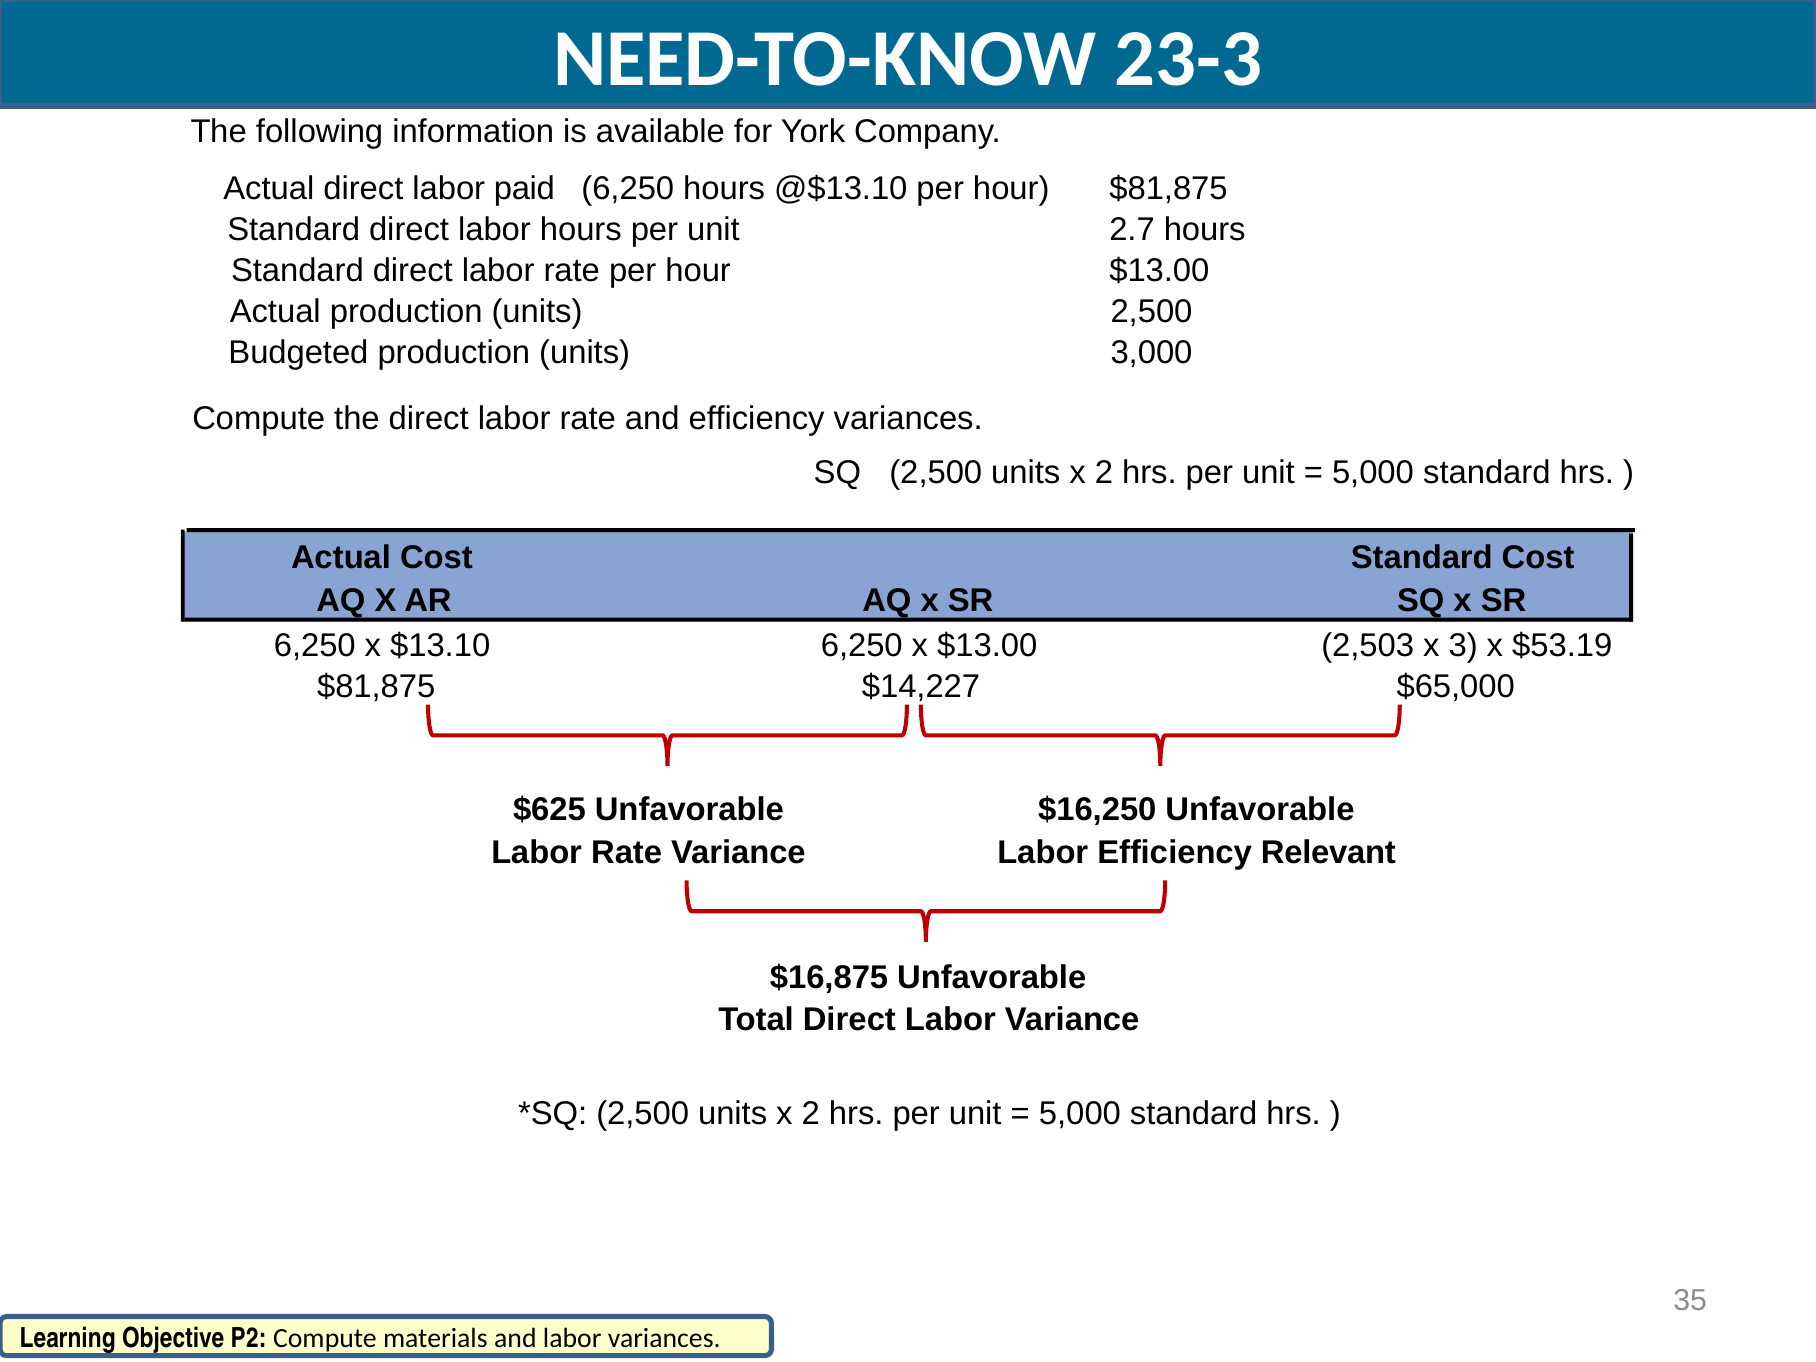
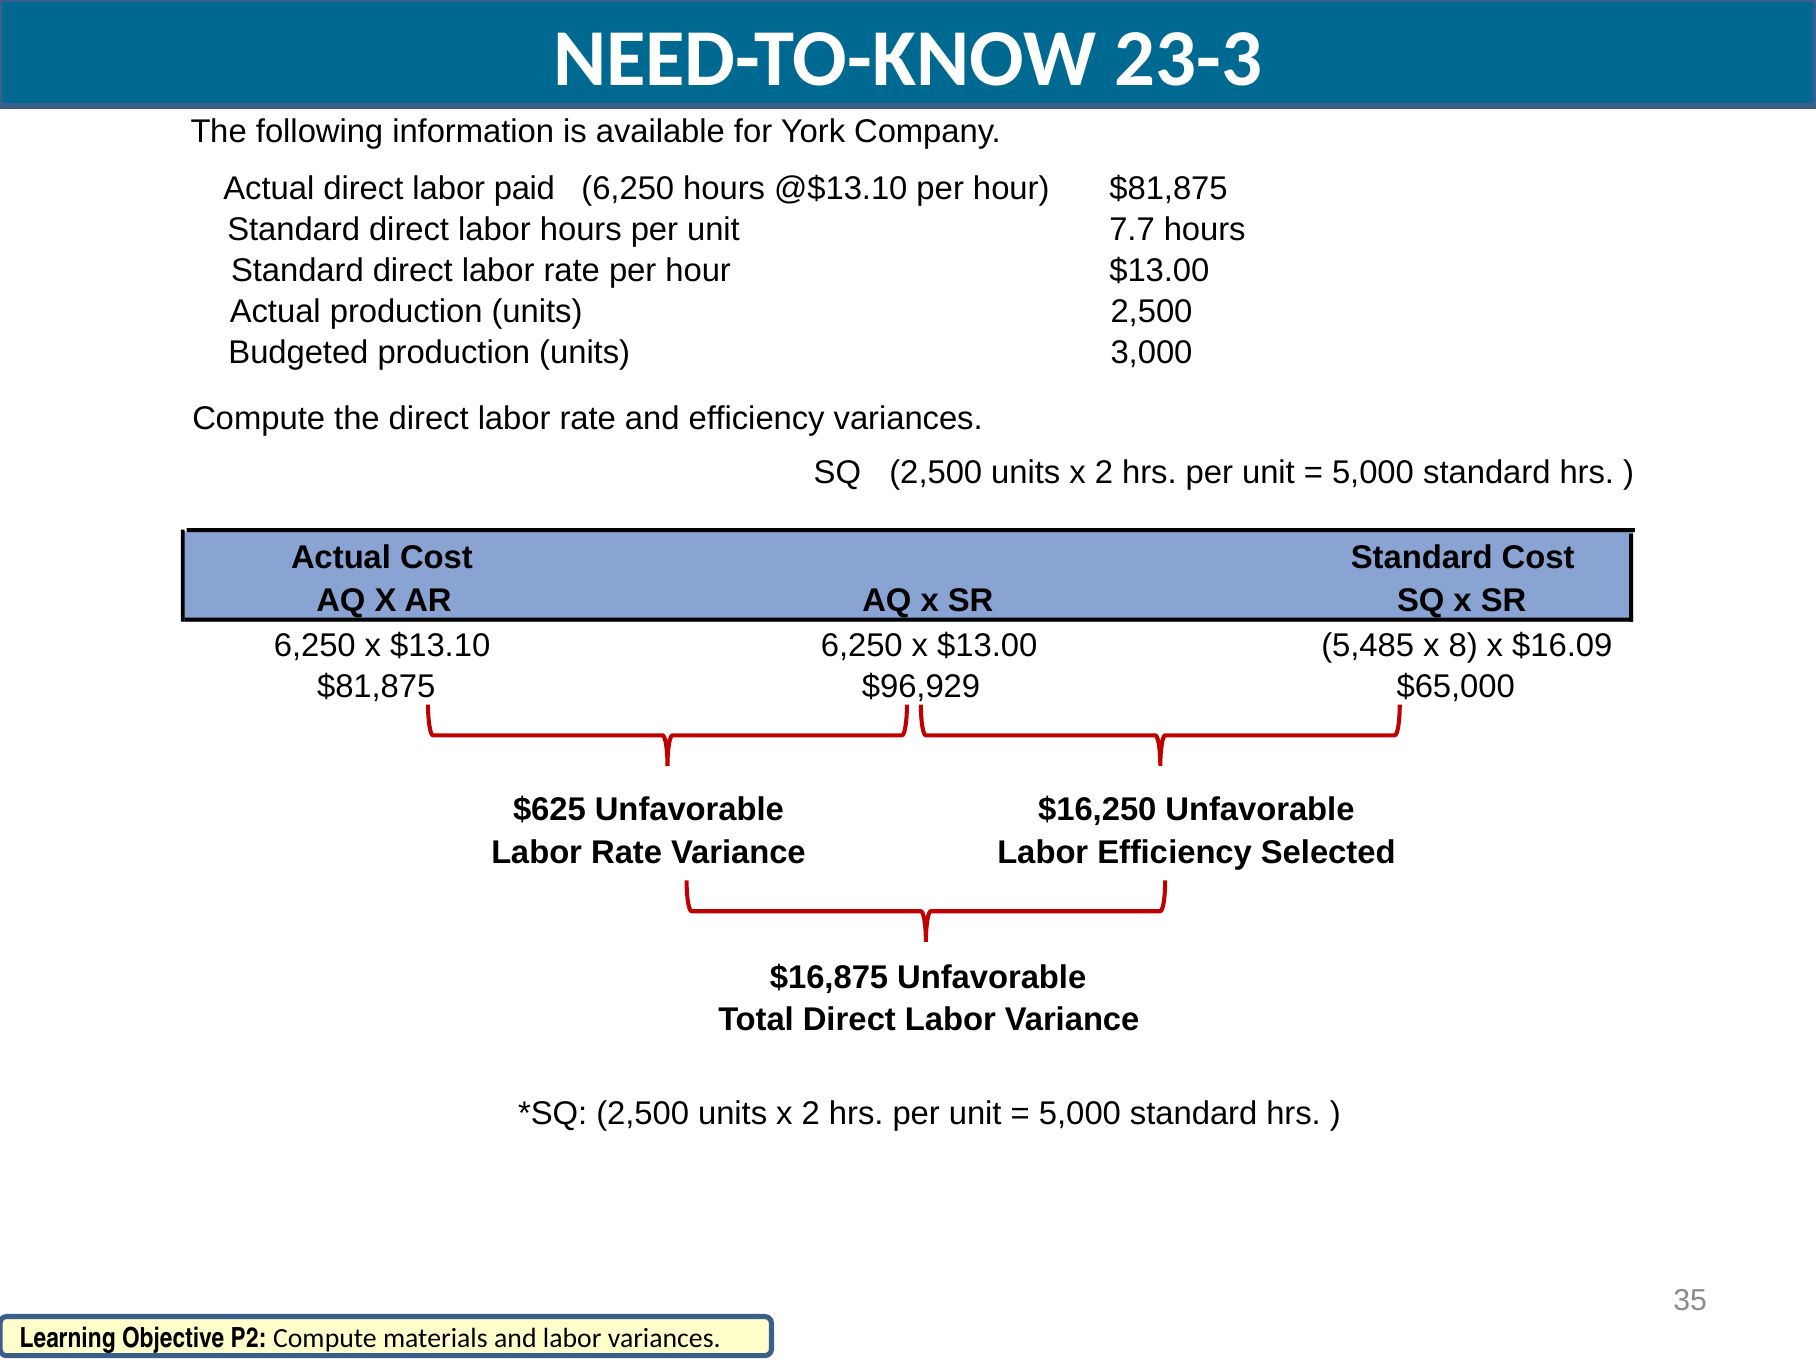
2.7: 2.7 -> 7.7 (1132, 229)
2,503: 2,503 -> 5,485 (1368, 646)
3: 3 -> 8 (1463, 646)
$53.19: $53.19 -> $16.09 (1562, 646)
$14,227: $14,227 -> $96,929 (921, 687)
Relevant: Relevant -> Selected (1328, 852)
